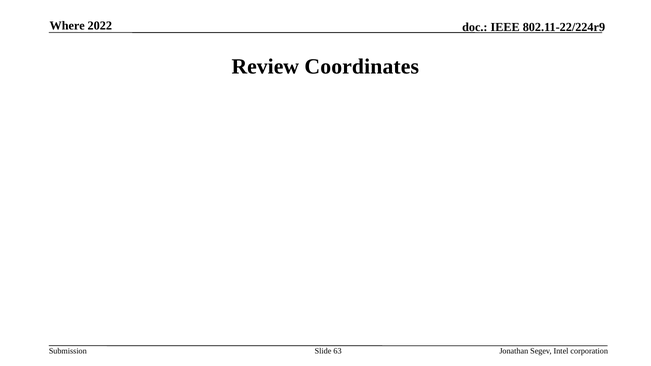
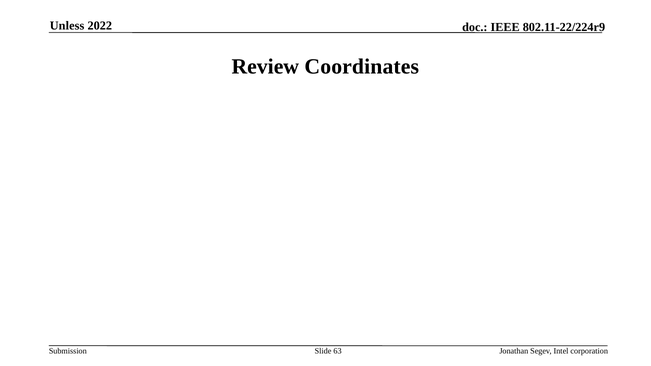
Where: Where -> Unless (67, 26)
